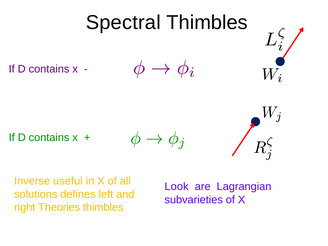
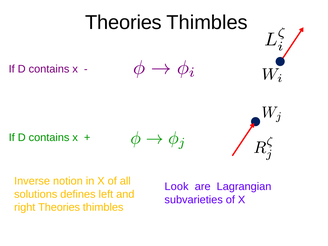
Spectral: Spectral -> Theories (123, 22)
useful: useful -> notion (68, 181)
